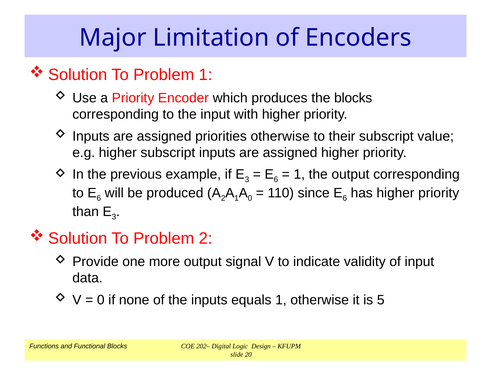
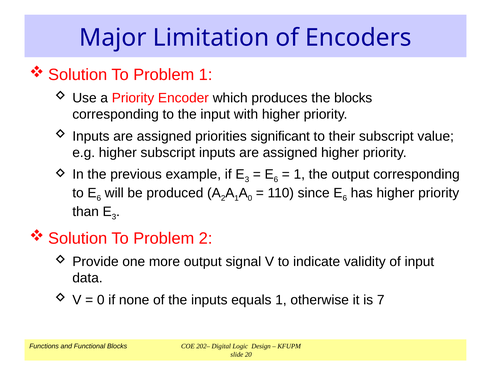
priorities otherwise: otherwise -> significant (280, 136)
5: 5 -> 7 (381, 300)
